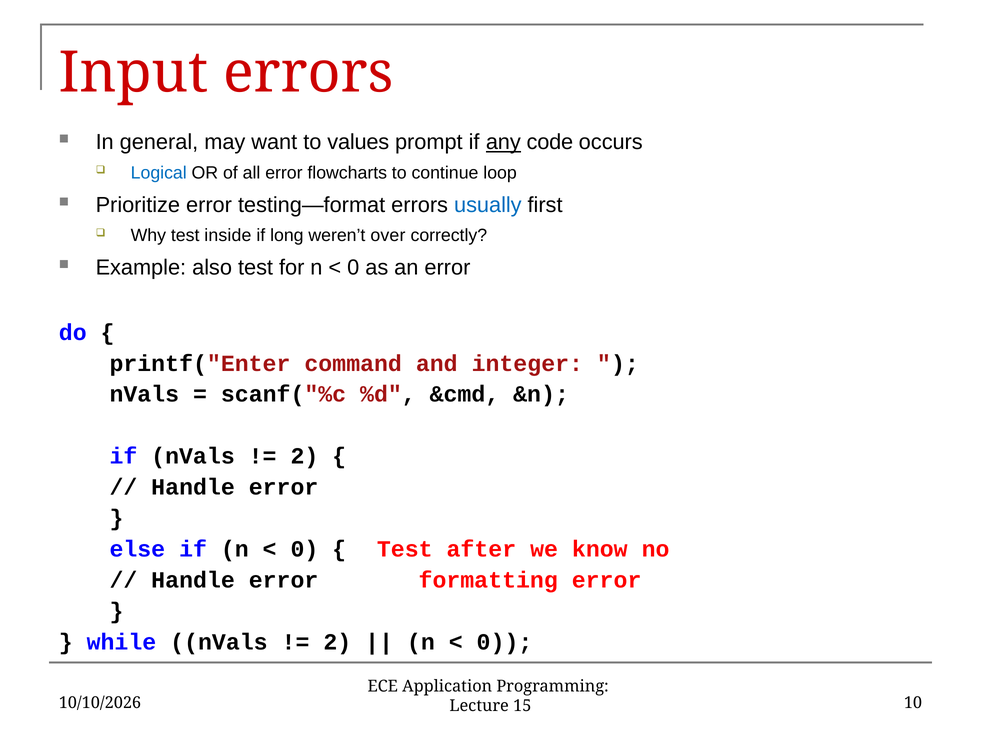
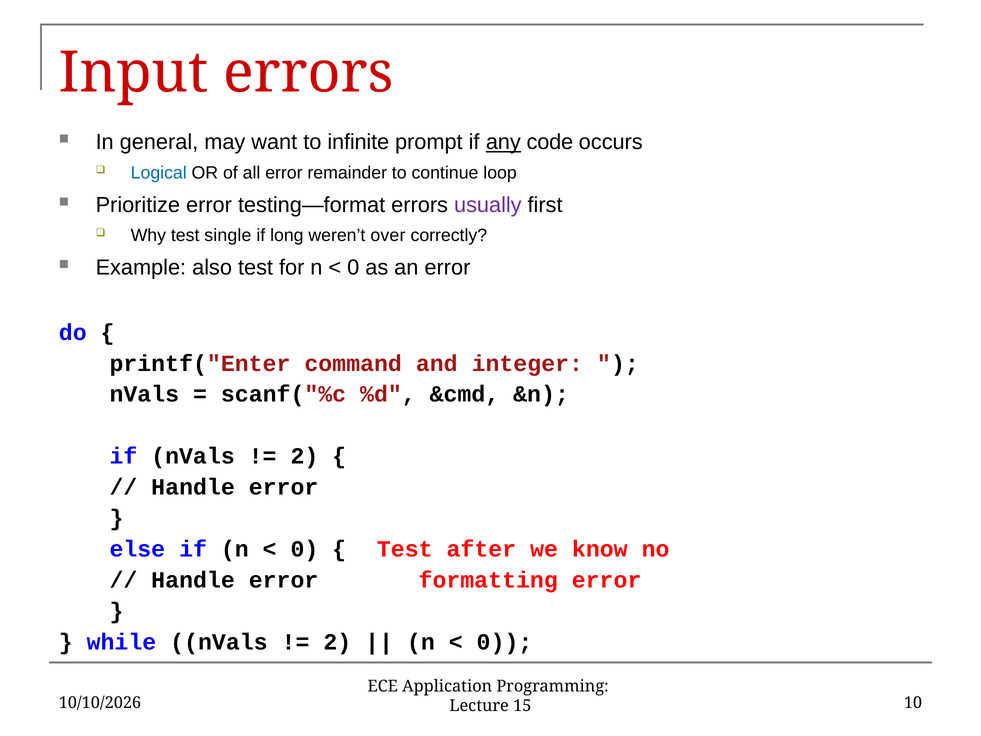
values: values -> infinite (358, 142)
flowcharts: flowcharts -> remainder (347, 173)
usually colour: blue -> purple (488, 205)
inside: inside -> single (228, 235)
